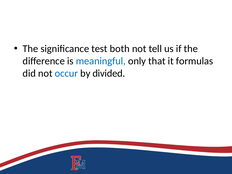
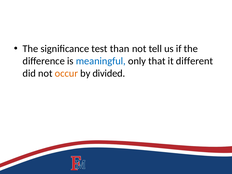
both: both -> than (120, 49)
formulas: formulas -> different (195, 61)
occur colour: blue -> orange (66, 73)
